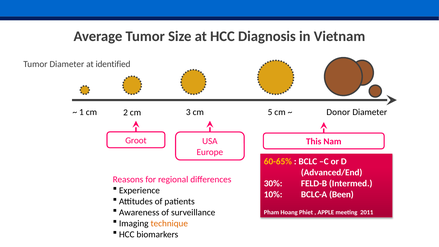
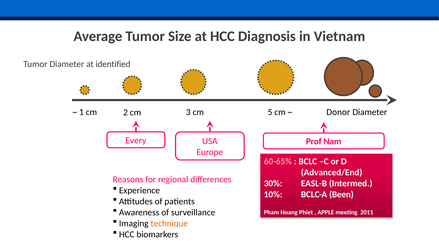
Groot: Groot -> Every (136, 140)
This: This -> Prof (314, 142)
60-65% colour: yellow -> pink (278, 161)
FELD-B: FELD-B -> EASL-B (314, 183)
